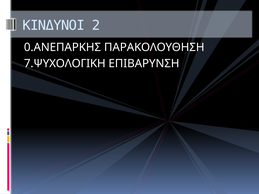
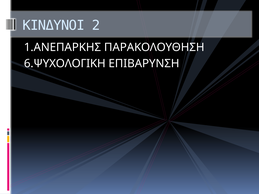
0.ΑΝΕΠΑΡΚΗΣ: 0.ΑΝΕΠΑΡΚΗΣ -> 1.ΑΝΕΠΑΡΚΗΣ (62, 47)
7.ΨΥΧΟΛΟΓΙΚΗ: 7.ΨΥΧΟΛΟΓΙΚΗ -> 6.ΨΥΧΟΛΟΓΙΚΗ (65, 64)
